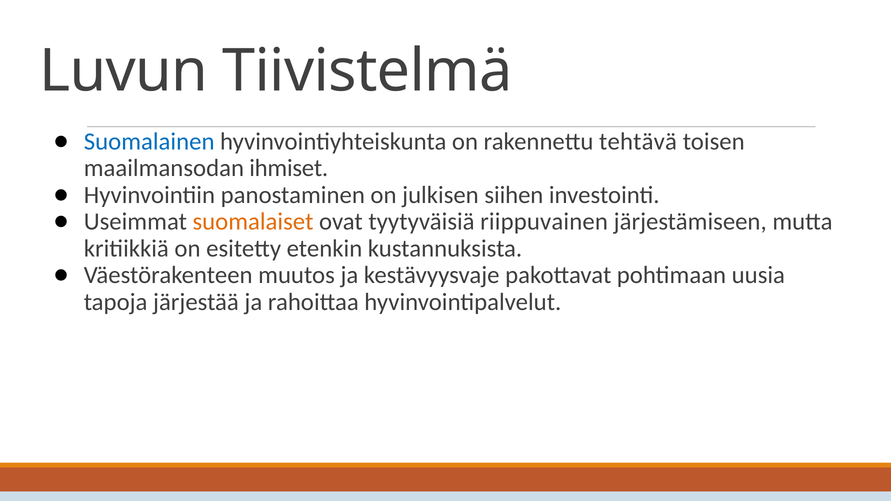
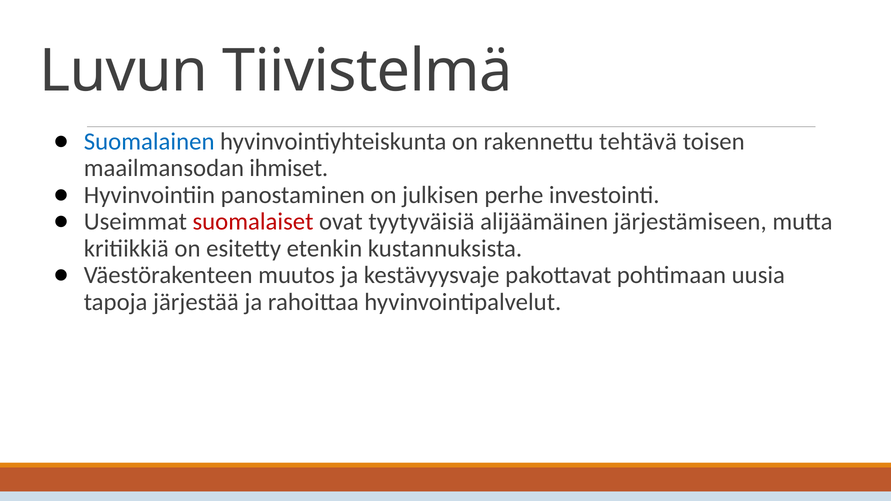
siihen: siihen -> perhe (514, 195)
suomalaiset colour: orange -> red (253, 222)
riippuvainen: riippuvainen -> alijäämäinen (544, 222)
